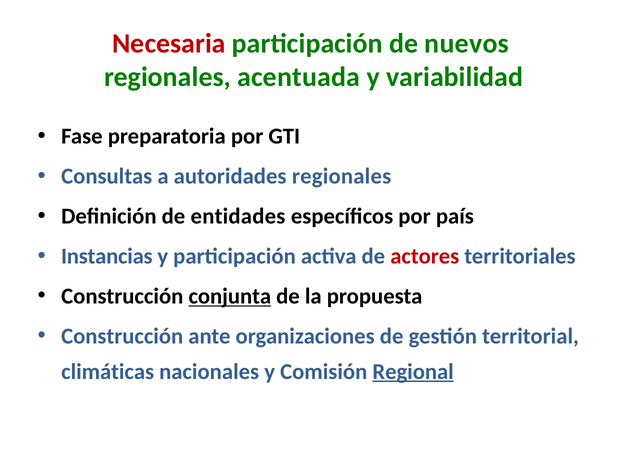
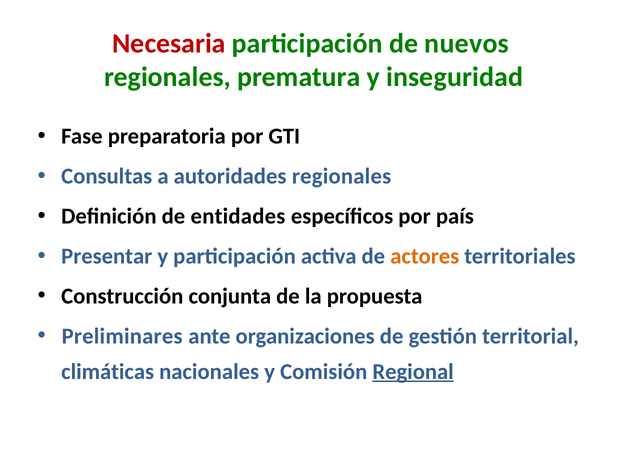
acentuada: acentuada -> prematura (299, 77)
variabilidad: variabilidad -> inseguridad (455, 77)
Instancias: Instancias -> Presentar (107, 256)
actores colour: red -> orange (425, 256)
conjunta underline: present -> none (230, 296)
Construcción: Construcción -> Preliminares (122, 336)
